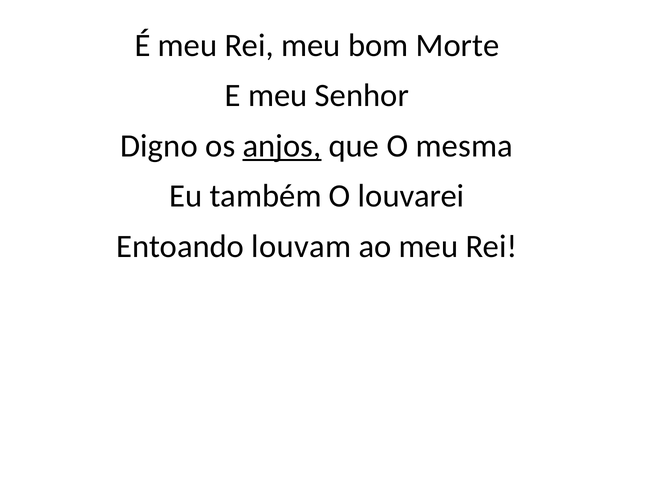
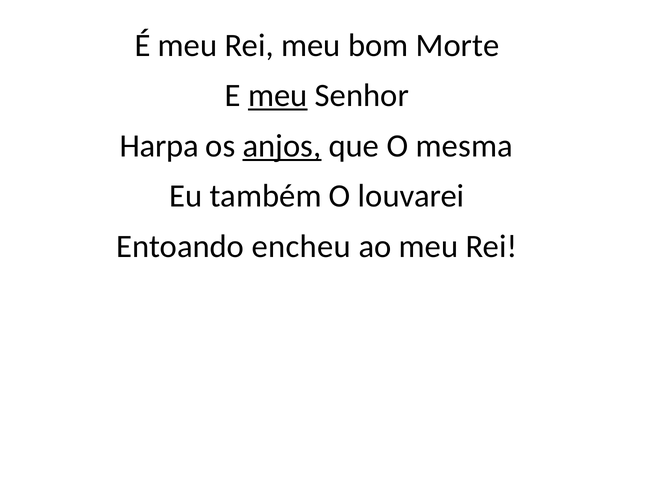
meu underline: none -> present (278, 96)
Digno: Digno -> Harpa (159, 146)
louvam: louvam -> encheu (301, 247)
